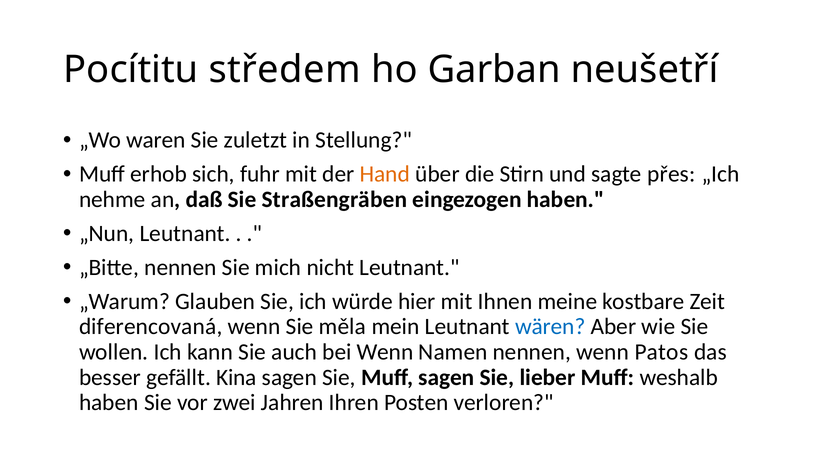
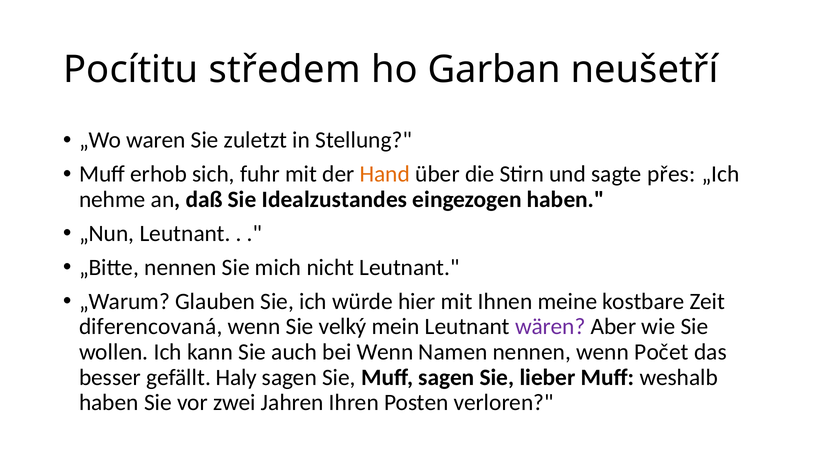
Straßengräben: Straßengräben -> Idealzustandes (335, 199)
měla: měla -> velký (343, 327)
wären colour: blue -> purple (550, 327)
Patos: Patos -> Počet (661, 352)
Kina: Kina -> Haly (236, 377)
